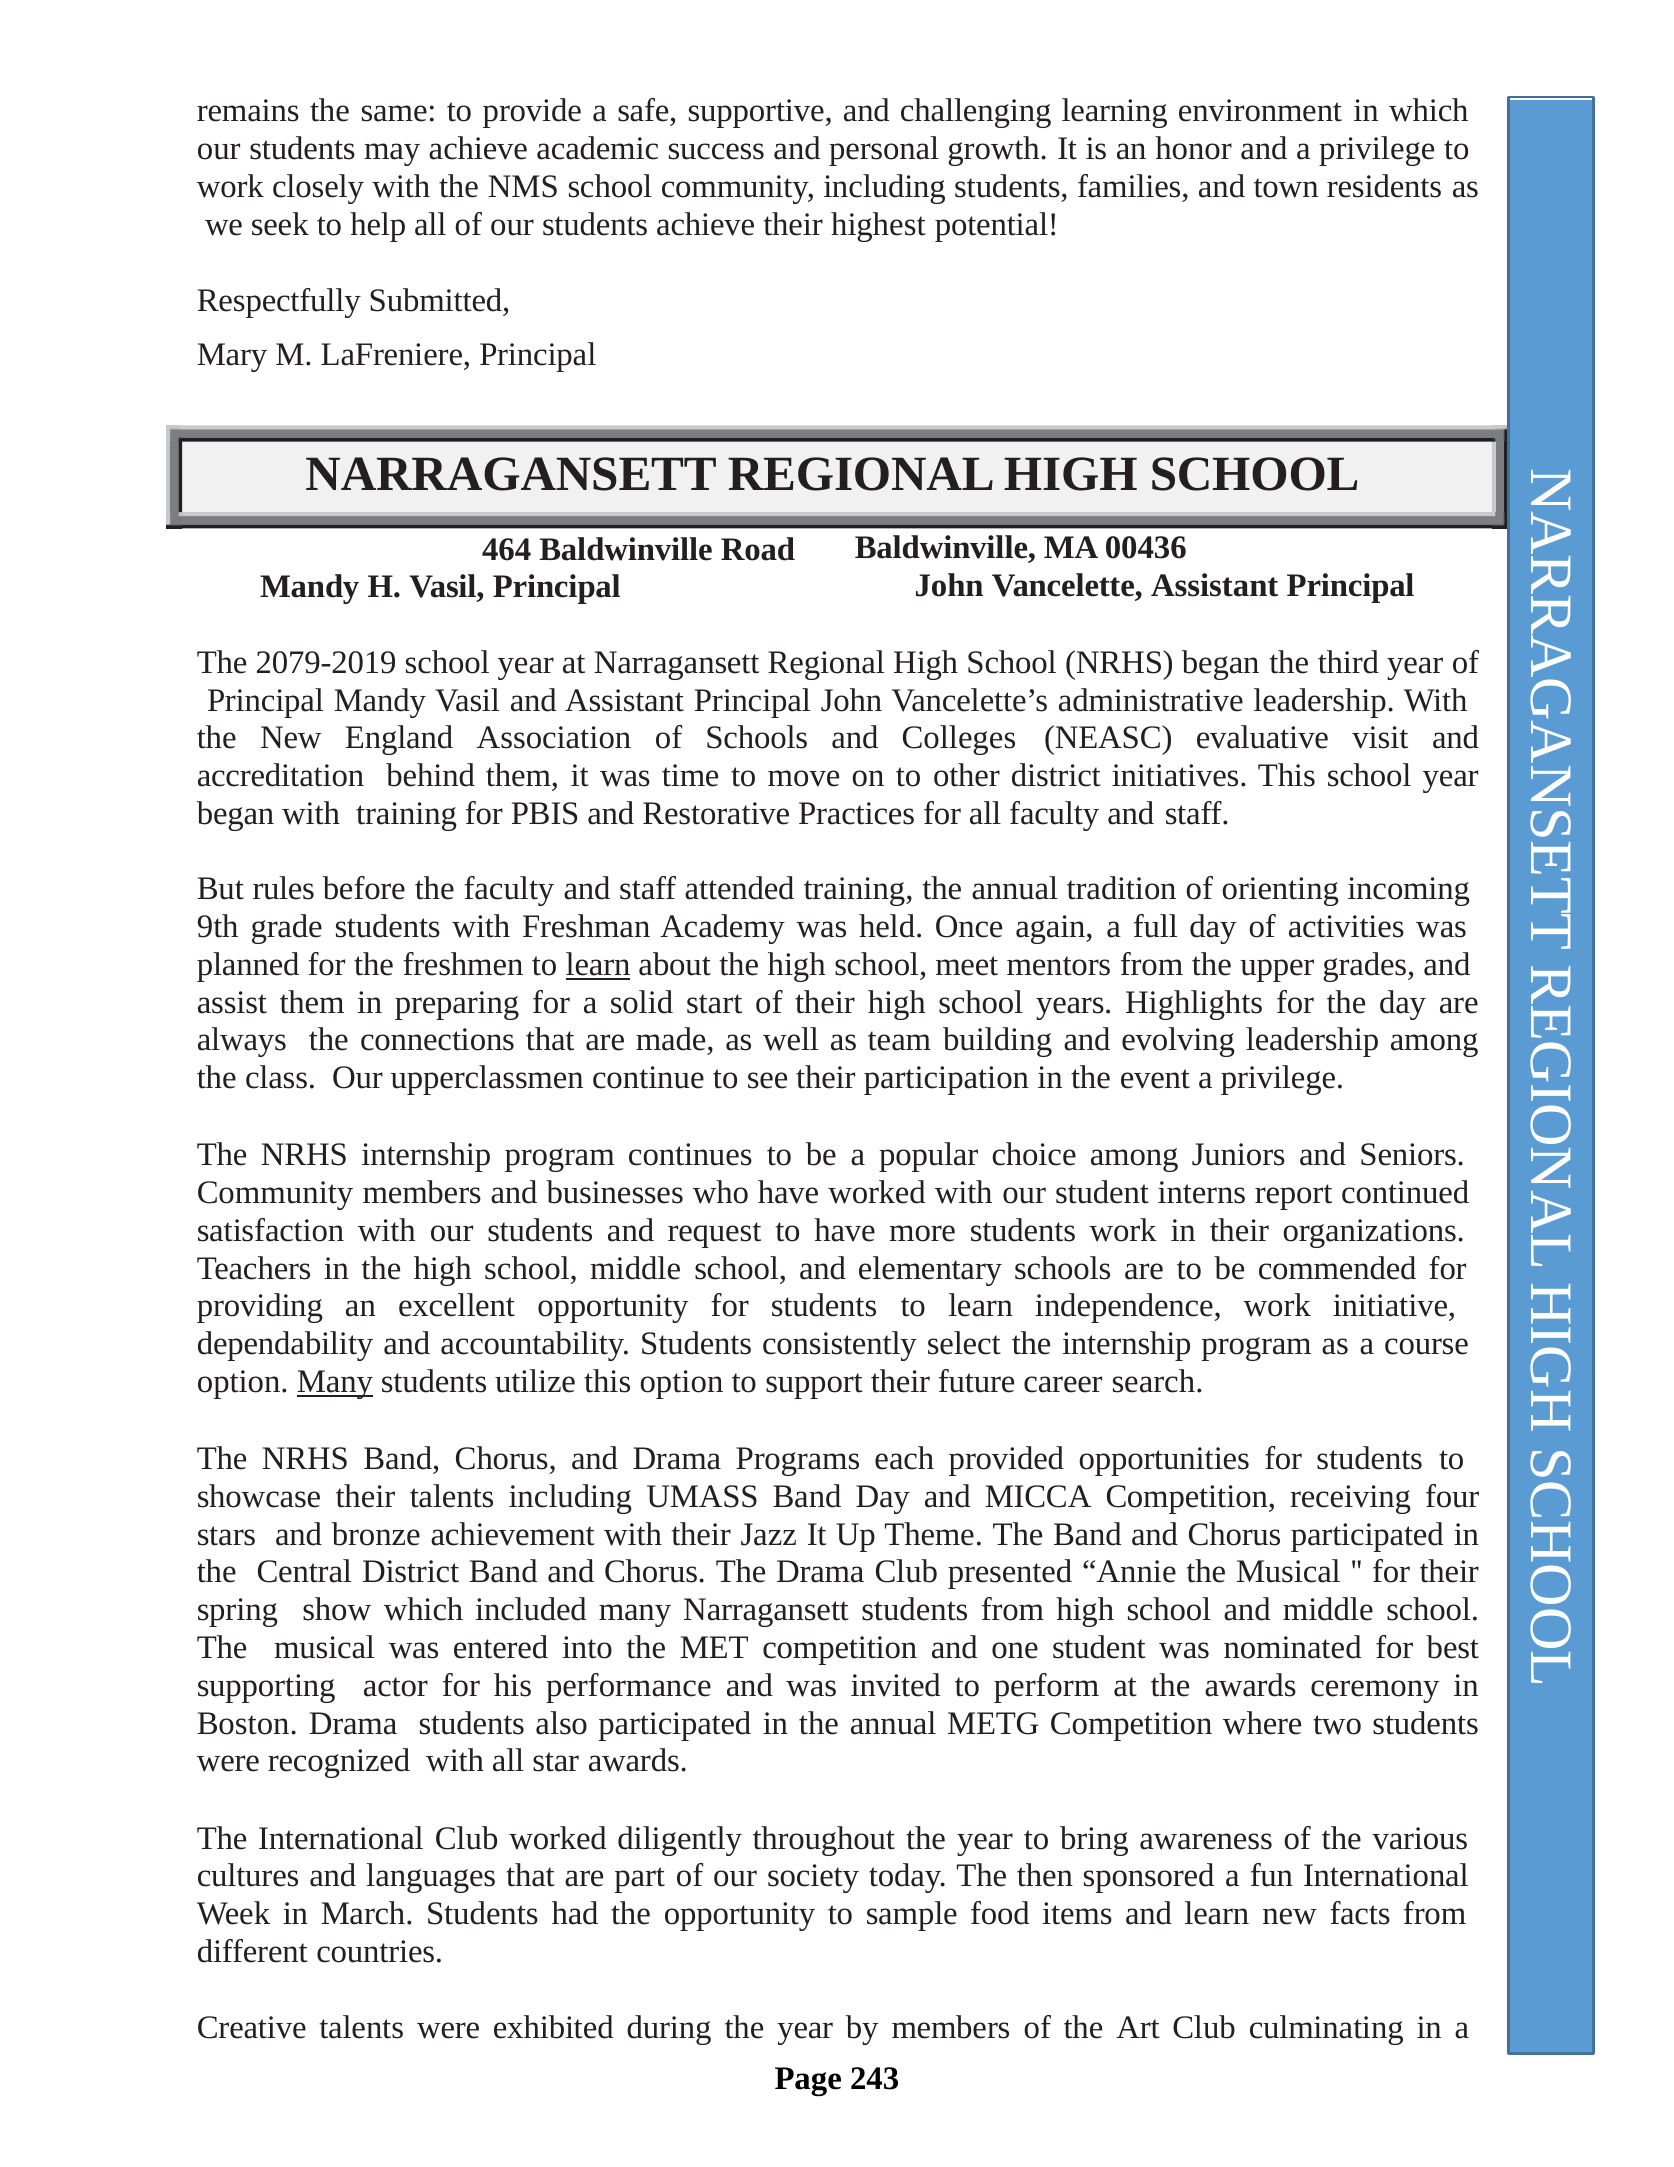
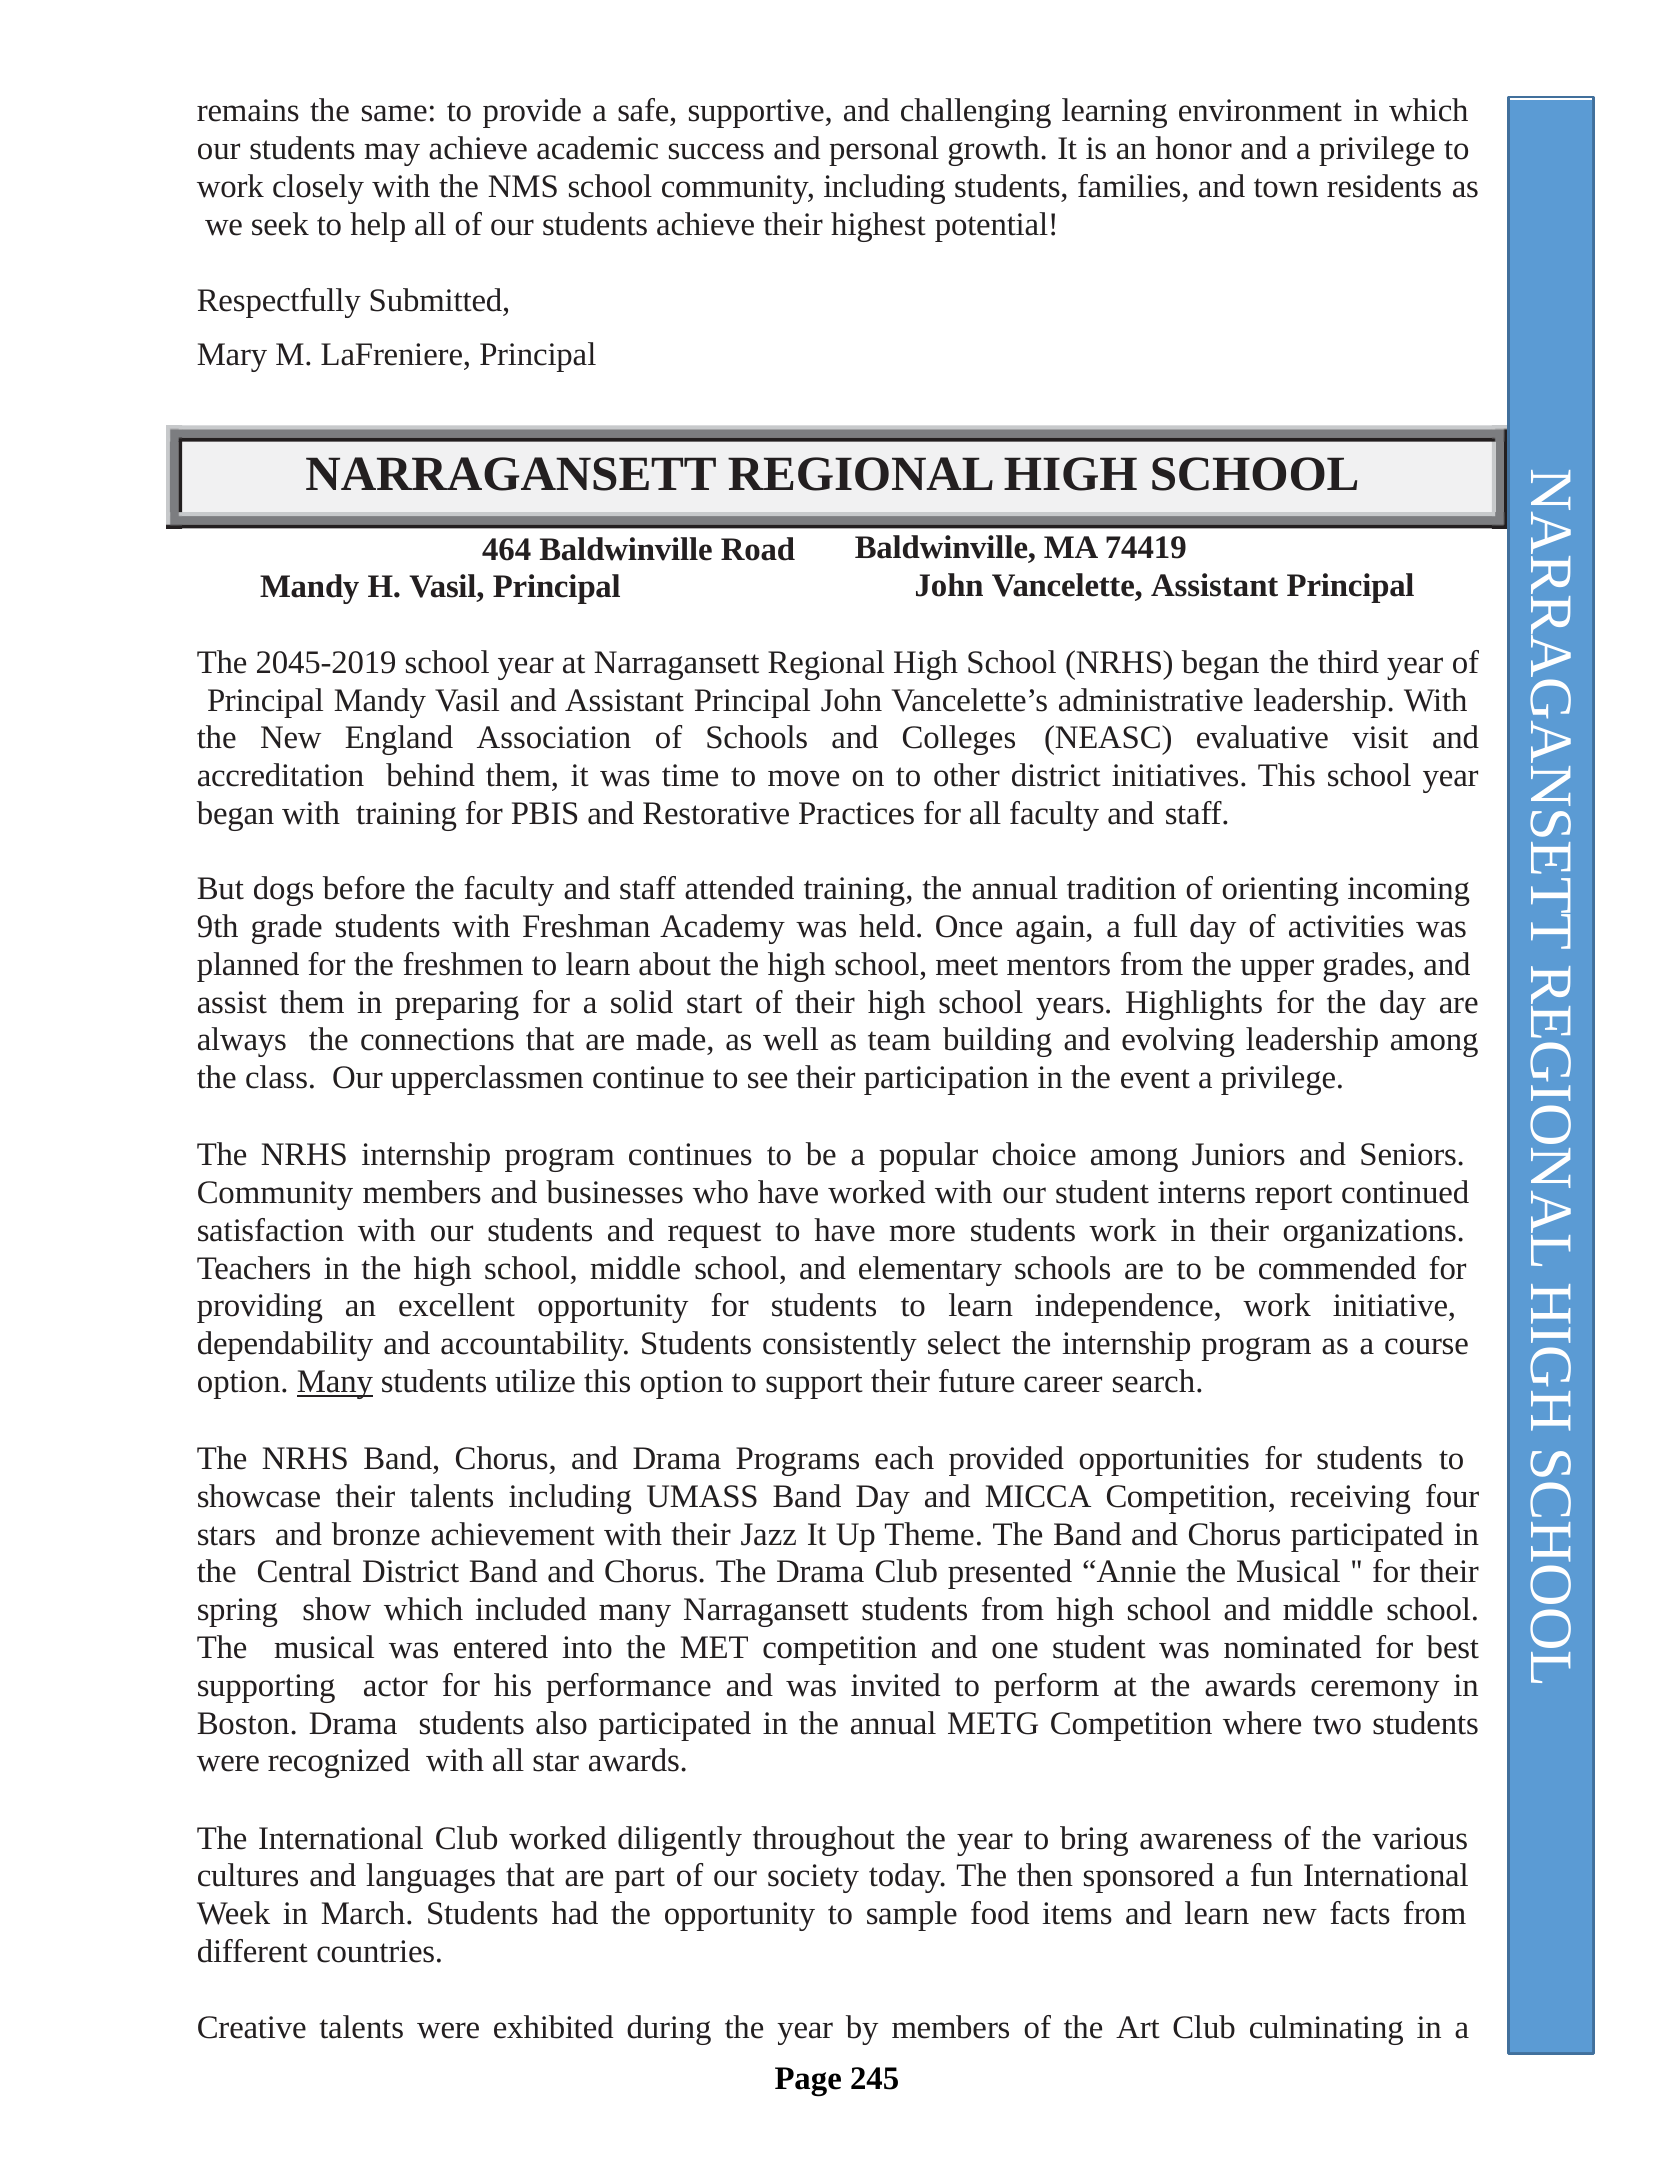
00436: 00436 -> 74419 (1146, 547)
2079-2019: 2079-2019 -> 2045-2019 (326, 662)
rules: rules -> dogs (284, 889)
learn underline: present -> none (598, 964)
243: 243 -> 245 (875, 2078)
